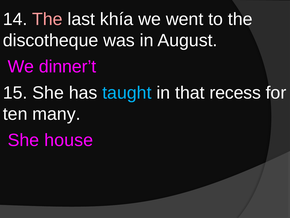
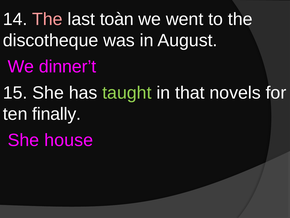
khía: khía -> toàn (117, 19)
taught colour: light blue -> light green (127, 93)
recess: recess -> novels (235, 93)
many: many -> finally (57, 114)
